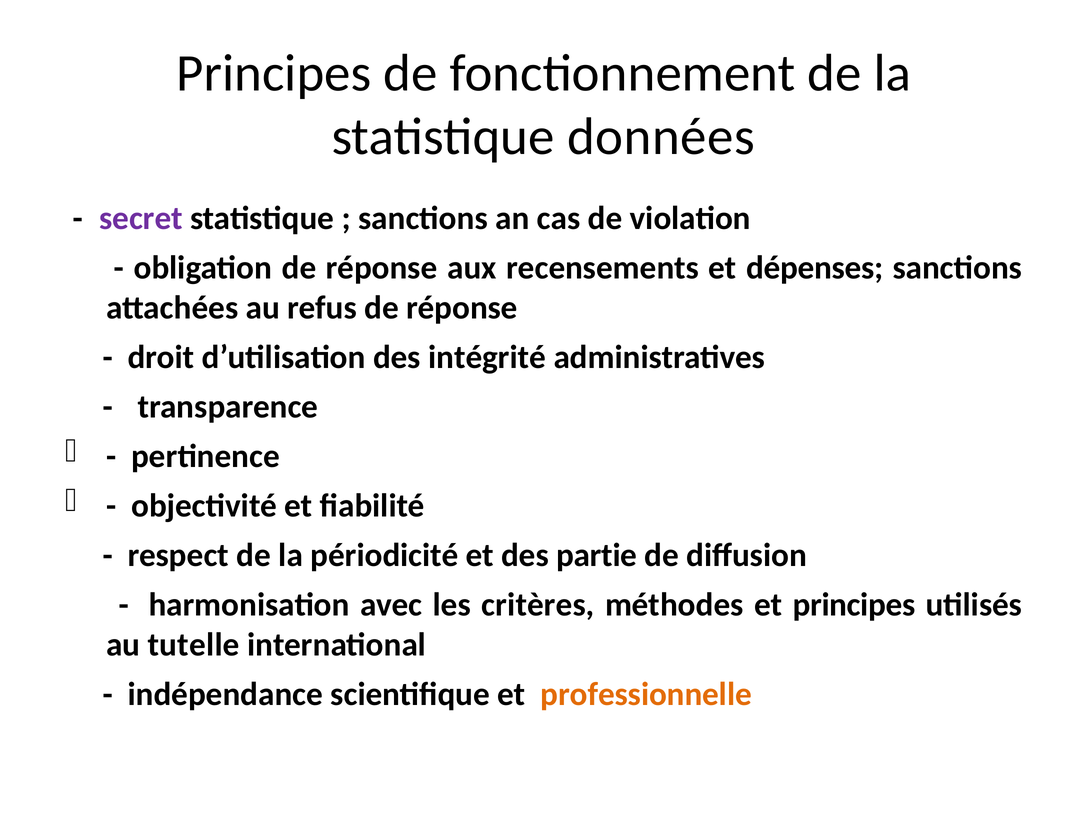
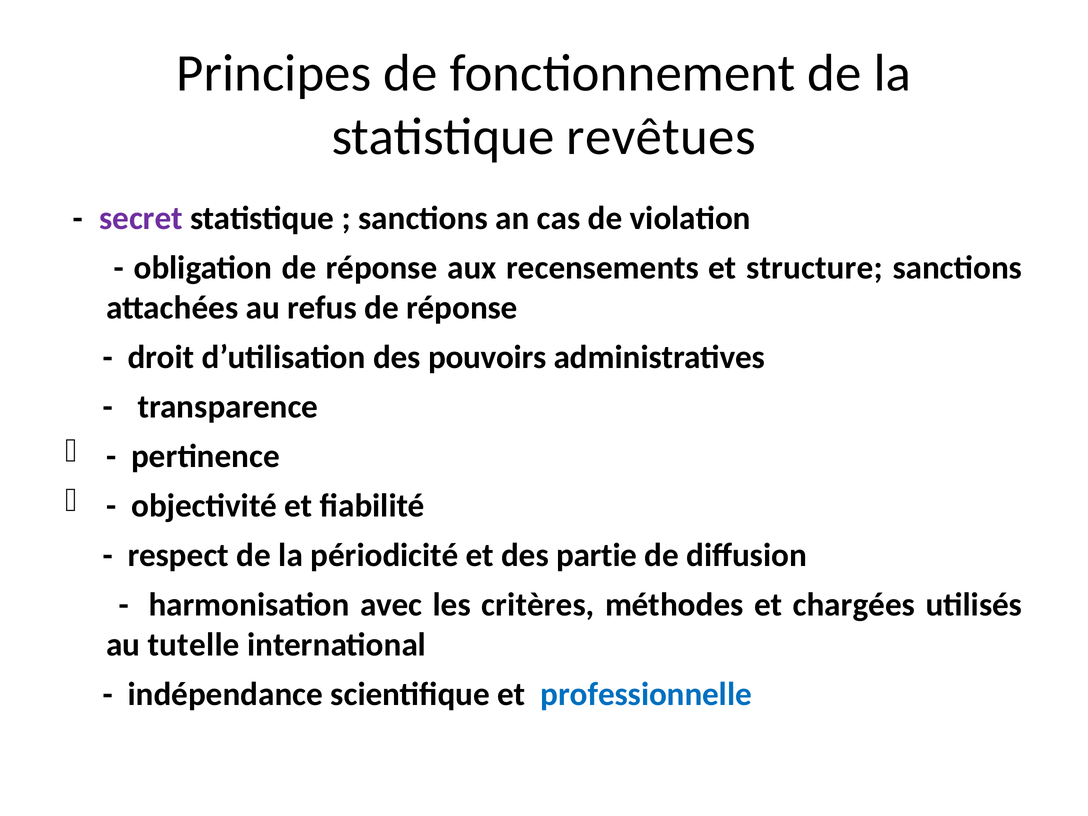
données: données -> revêtues (661, 137)
dépenses: dépenses -> structure (814, 268)
intégrité: intégrité -> pouvoirs (487, 357)
et principes: principes -> chargées (854, 605)
professionnelle colour: orange -> blue (646, 694)
